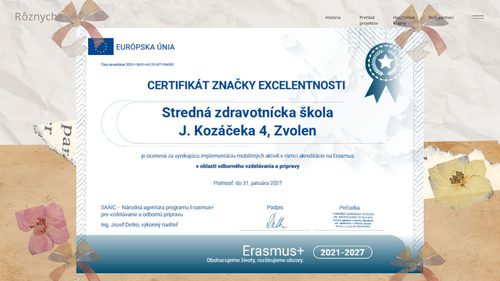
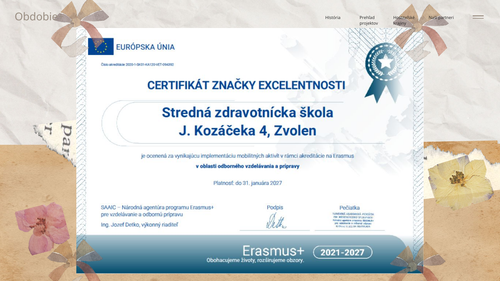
Rôznych+: Rôznych+ -> Obdobie+ (39, 17)
